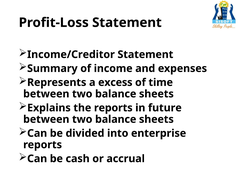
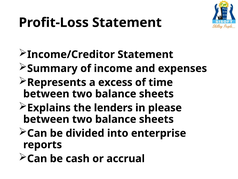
the reports: reports -> lenders (113, 108)
future: future -> please (165, 108)
